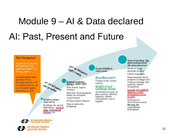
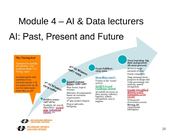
9: 9 -> 4 (54, 21)
declared: declared -> lecturers (126, 21)
